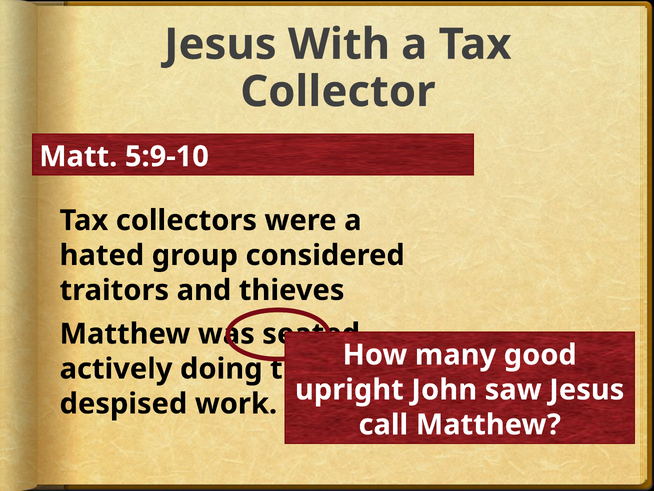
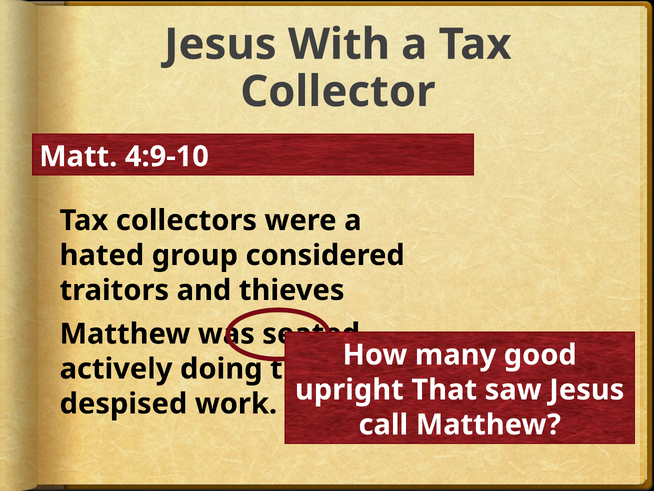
5:9-10: 5:9-10 -> 4:9-10 (167, 156)
John: John -> That (444, 389)
